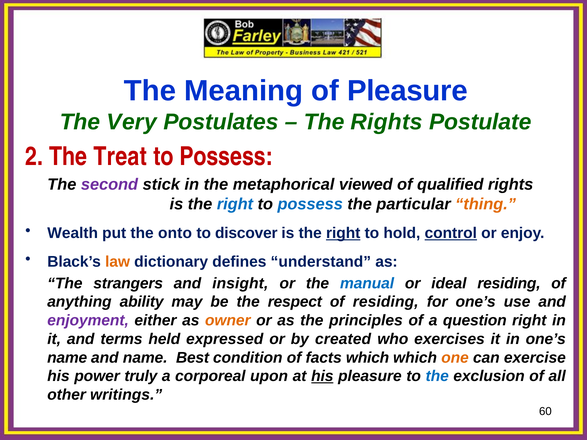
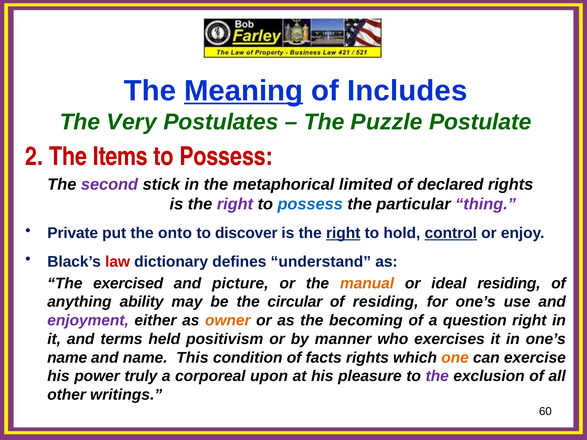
Meaning underline: none -> present (244, 91)
of Pleasure: Pleasure -> Includes (407, 91)
The Rights: Rights -> Puzzle (387, 122)
Treat: Treat -> Items (120, 157)
viewed: viewed -> limited (366, 185)
qualified: qualified -> declared (450, 185)
right colour: blue -> purple (235, 204)
thing colour: orange -> purple (486, 204)
Wealth: Wealth -> Private (73, 233)
law colour: orange -> red (118, 262)
strangers: strangers -> exercised (128, 283)
insight: insight -> picture (240, 283)
manual colour: blue -> orange (367, 283)
respect: respect -> circular (295, 302)
principles: principles -> becoming (366, 321)
expressed: expressed -> positivism (225, 339)
created: created -> manner (343, 339)
Best: Best -> This (192, 358)
facts which: which -> rights (367, 358)
his underline: present -> none (322, 376)
the colour: blue -> purple (437, 376)
